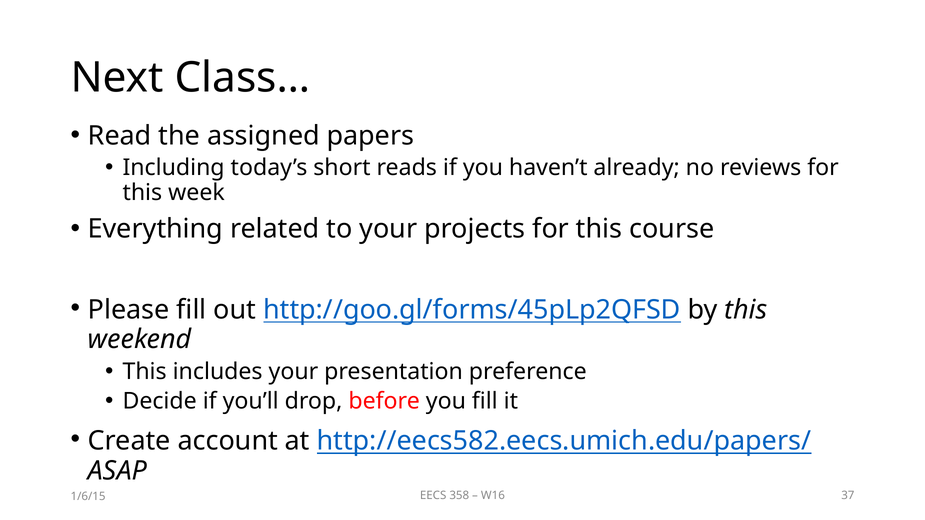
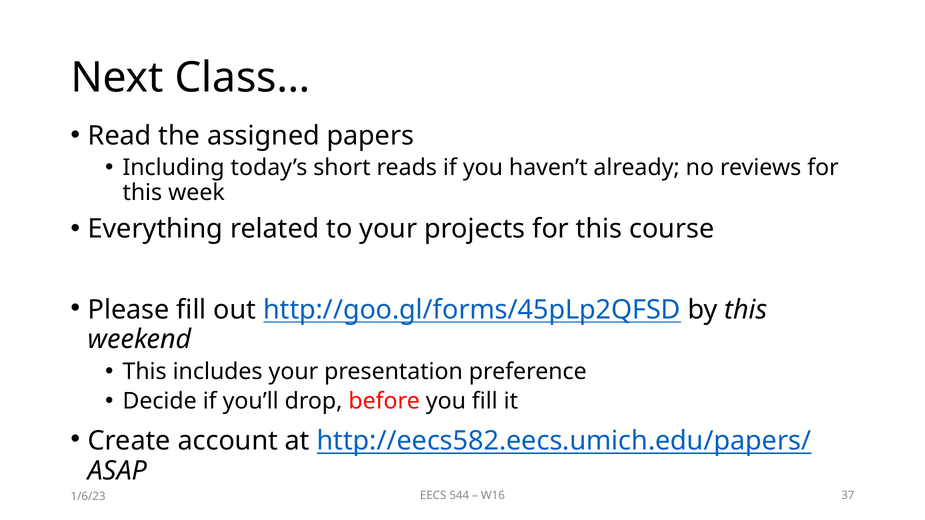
358: 358 -> 544 (459, 496)
1/6/15: 1/6/15 -> 1/6/23 (88, 497)
